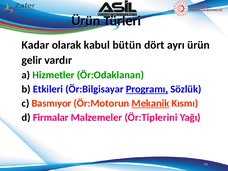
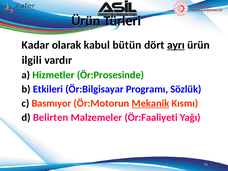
ayrı underline: none -> present (176, 45)
gelir: gelir -> ilgili (32, 60)
Ör:Odaklanan: Ör:Odaklanan -> Ör:Prosesinde (110, 75)
Programı underline: present -> none (147, 89)
Firmalar: Firmalar -> Belirten (51, 118)
Ör:Tiplerini: Ör:Tiplerini -> Ör:Faaliyeti (151, 118)
